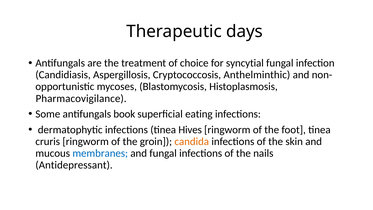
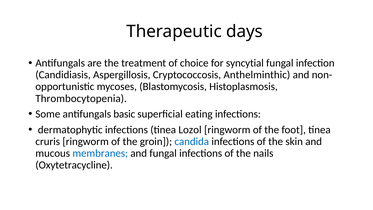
Pharmacovigilance: Pharmacovigilance -> Thrombocytopenia (81, 98)
book: book -> basic (124, 114)
Hives: Hives -> Lozol (190, 130)
candida colour: orange -> blue (192, 141)
Antidepressant: Antidepressant -> Oxytetracycline (74, 165)
